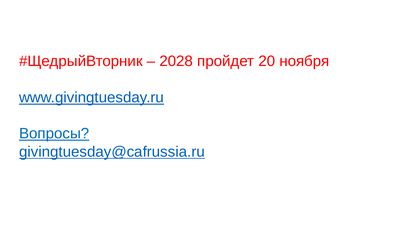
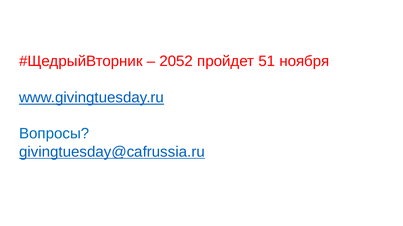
2028: 2028 -> 2052 (176, 62)
20: 20 -> 51 (267, 62)
Вопросы underline: present -> none (54, 134)
